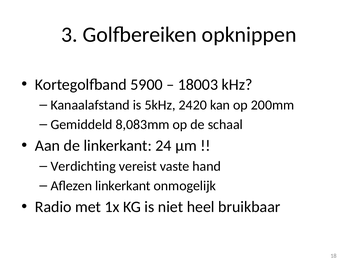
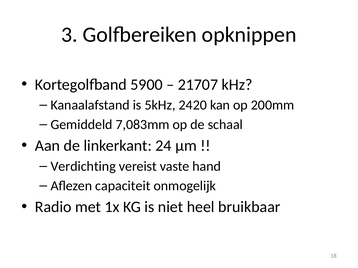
18003: 18003 -> 21707 (198, 85)
8,083mm: 8,083mm -> 7,083mm (143, 125)
Aflezen linkerkant: linkerkant -> capaciteit (123, 186)
